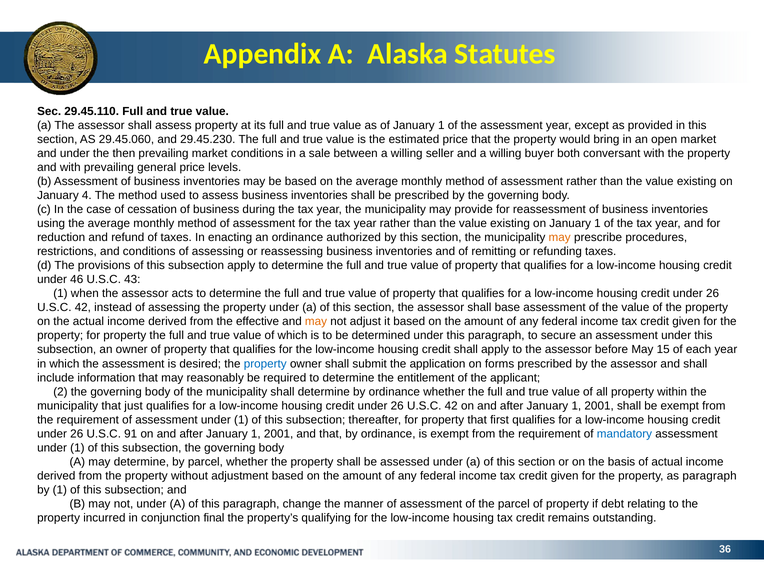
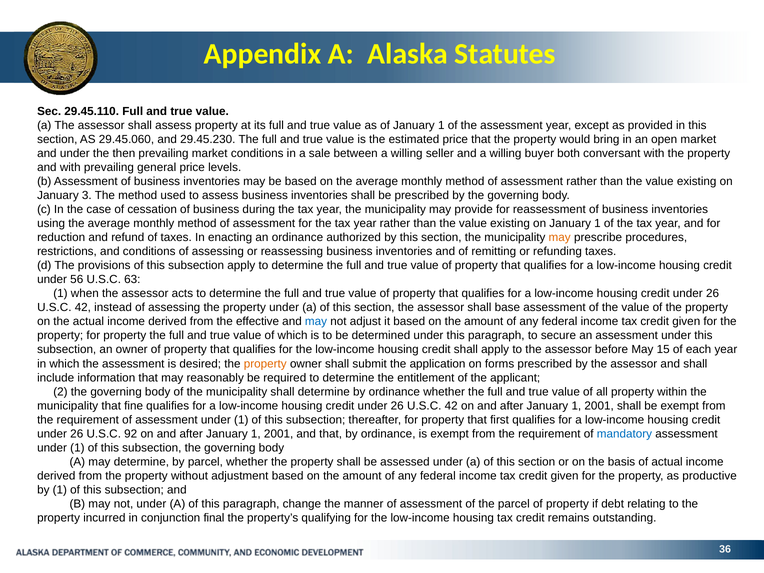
4: 4 -> 3 (87, 195)
46: 46 -> 56 (77, 280)
43: 43 -> 63 (132, 280)
may colour: orange -> blue (316, 322)
property colour: blue -> orange (265, 364)
just: just -> fine (134, 406)
91: 91 -> 92 (131, 434)
as paragraph: paragraph -> productive (710, 476)
